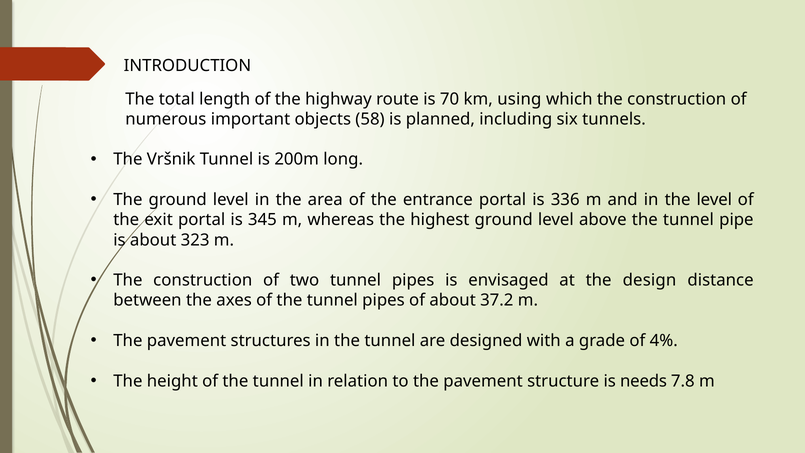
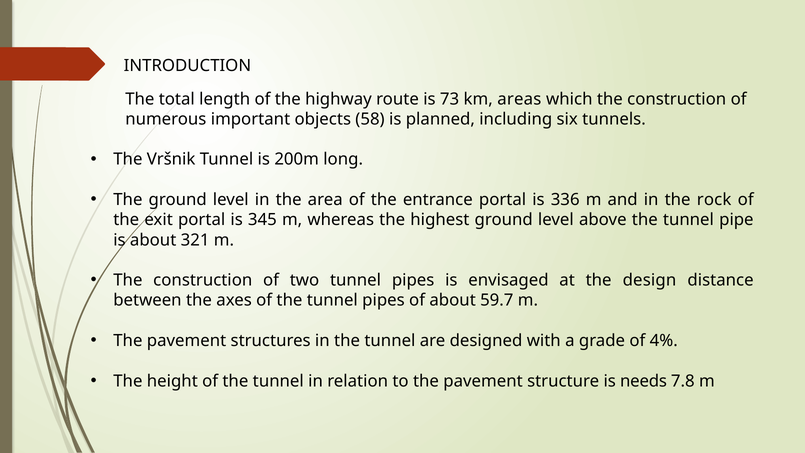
70: 70 -> 73 (450, 99)
using: using -> areas (519, 99)
the level: level -> rock (714, 200)
323: 323 -> 321 (195, 240)
37.2: 37.2 -> 59.7 (497, 300)
